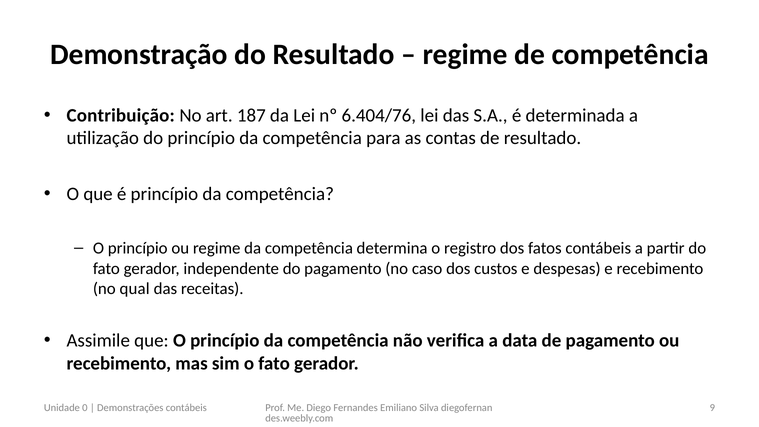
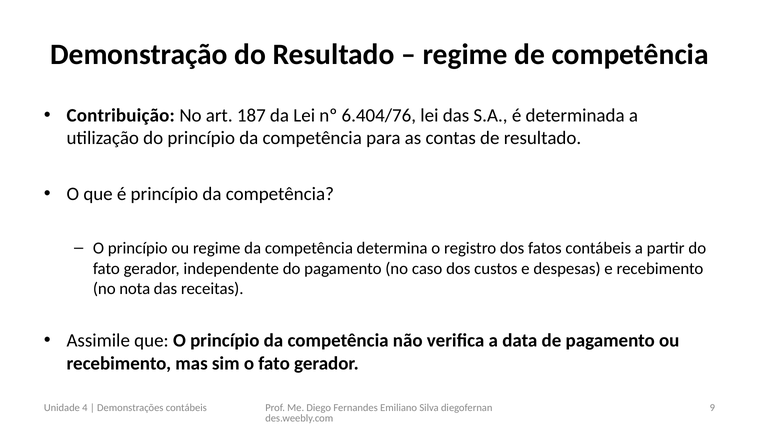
qual: qual -> nota (135, 289)
0: 0 -> 4 (85, 408)
